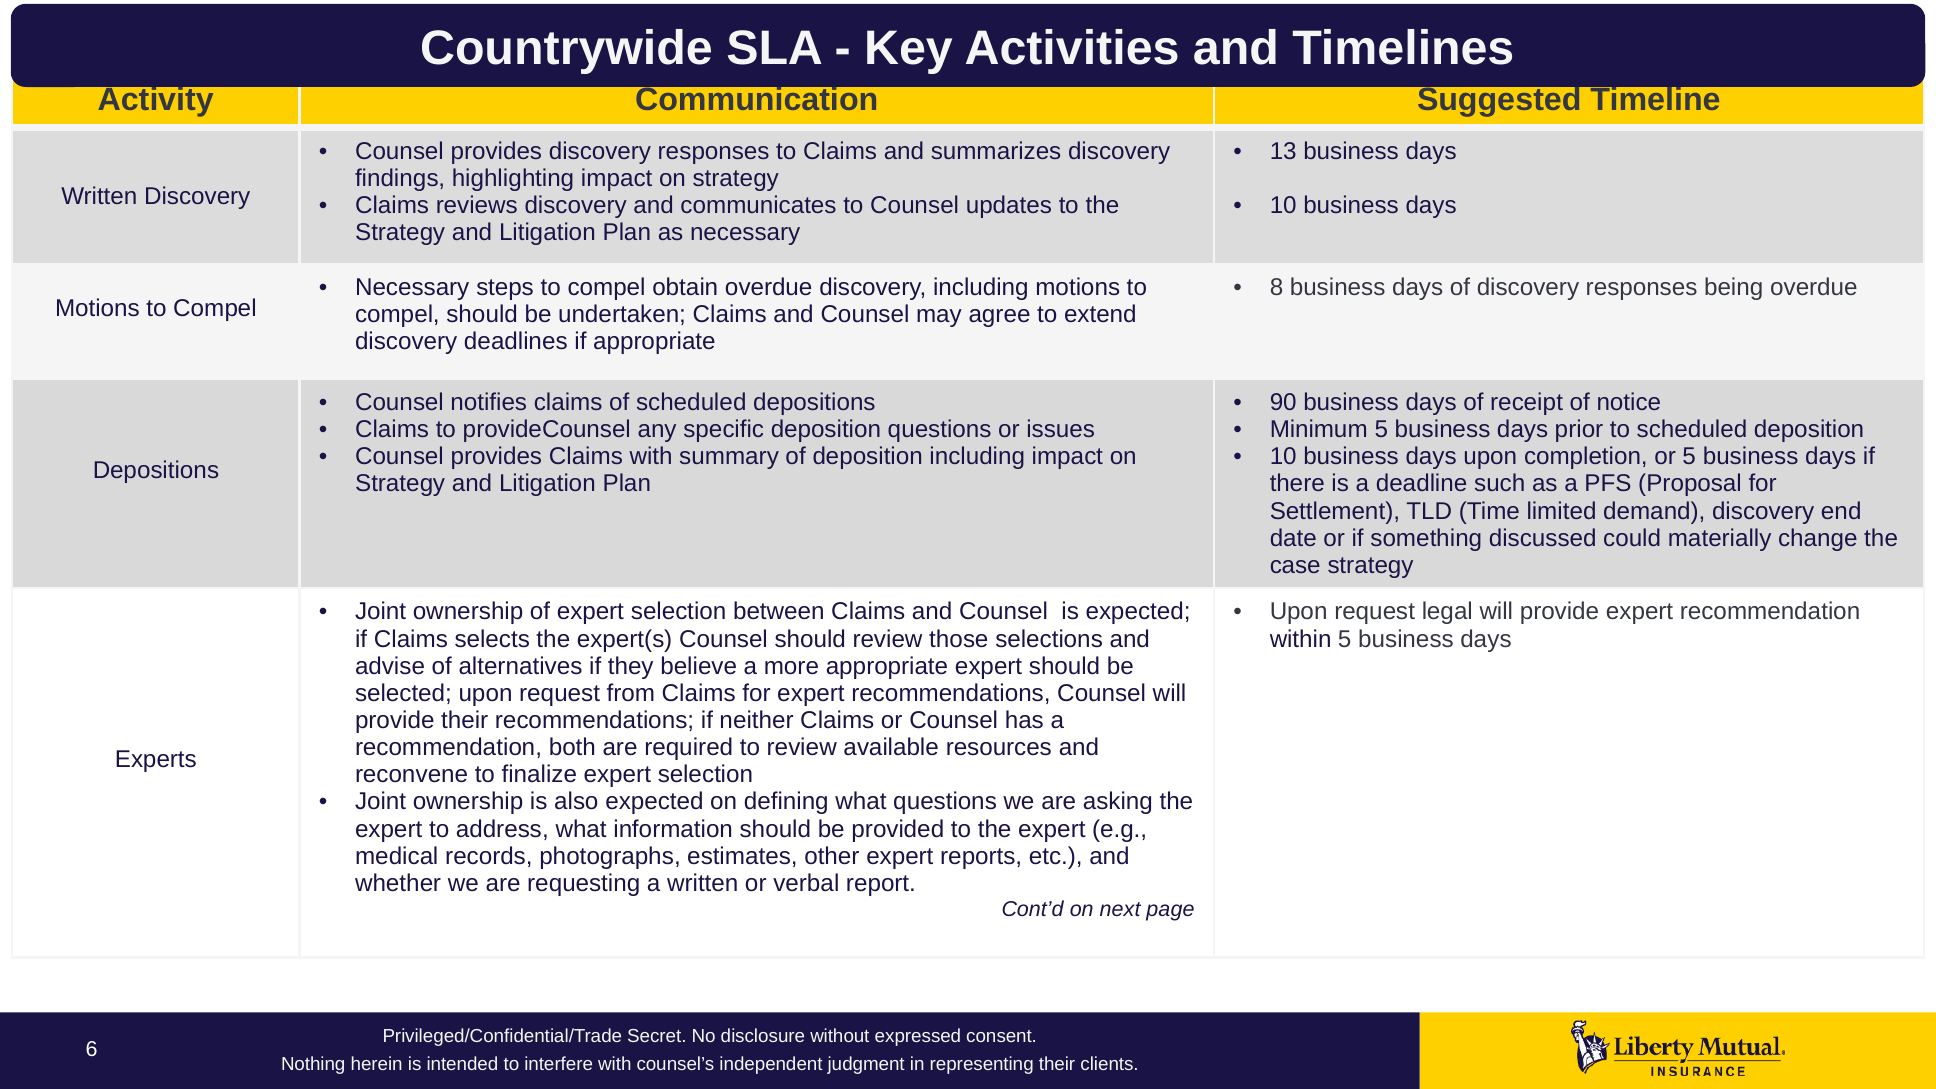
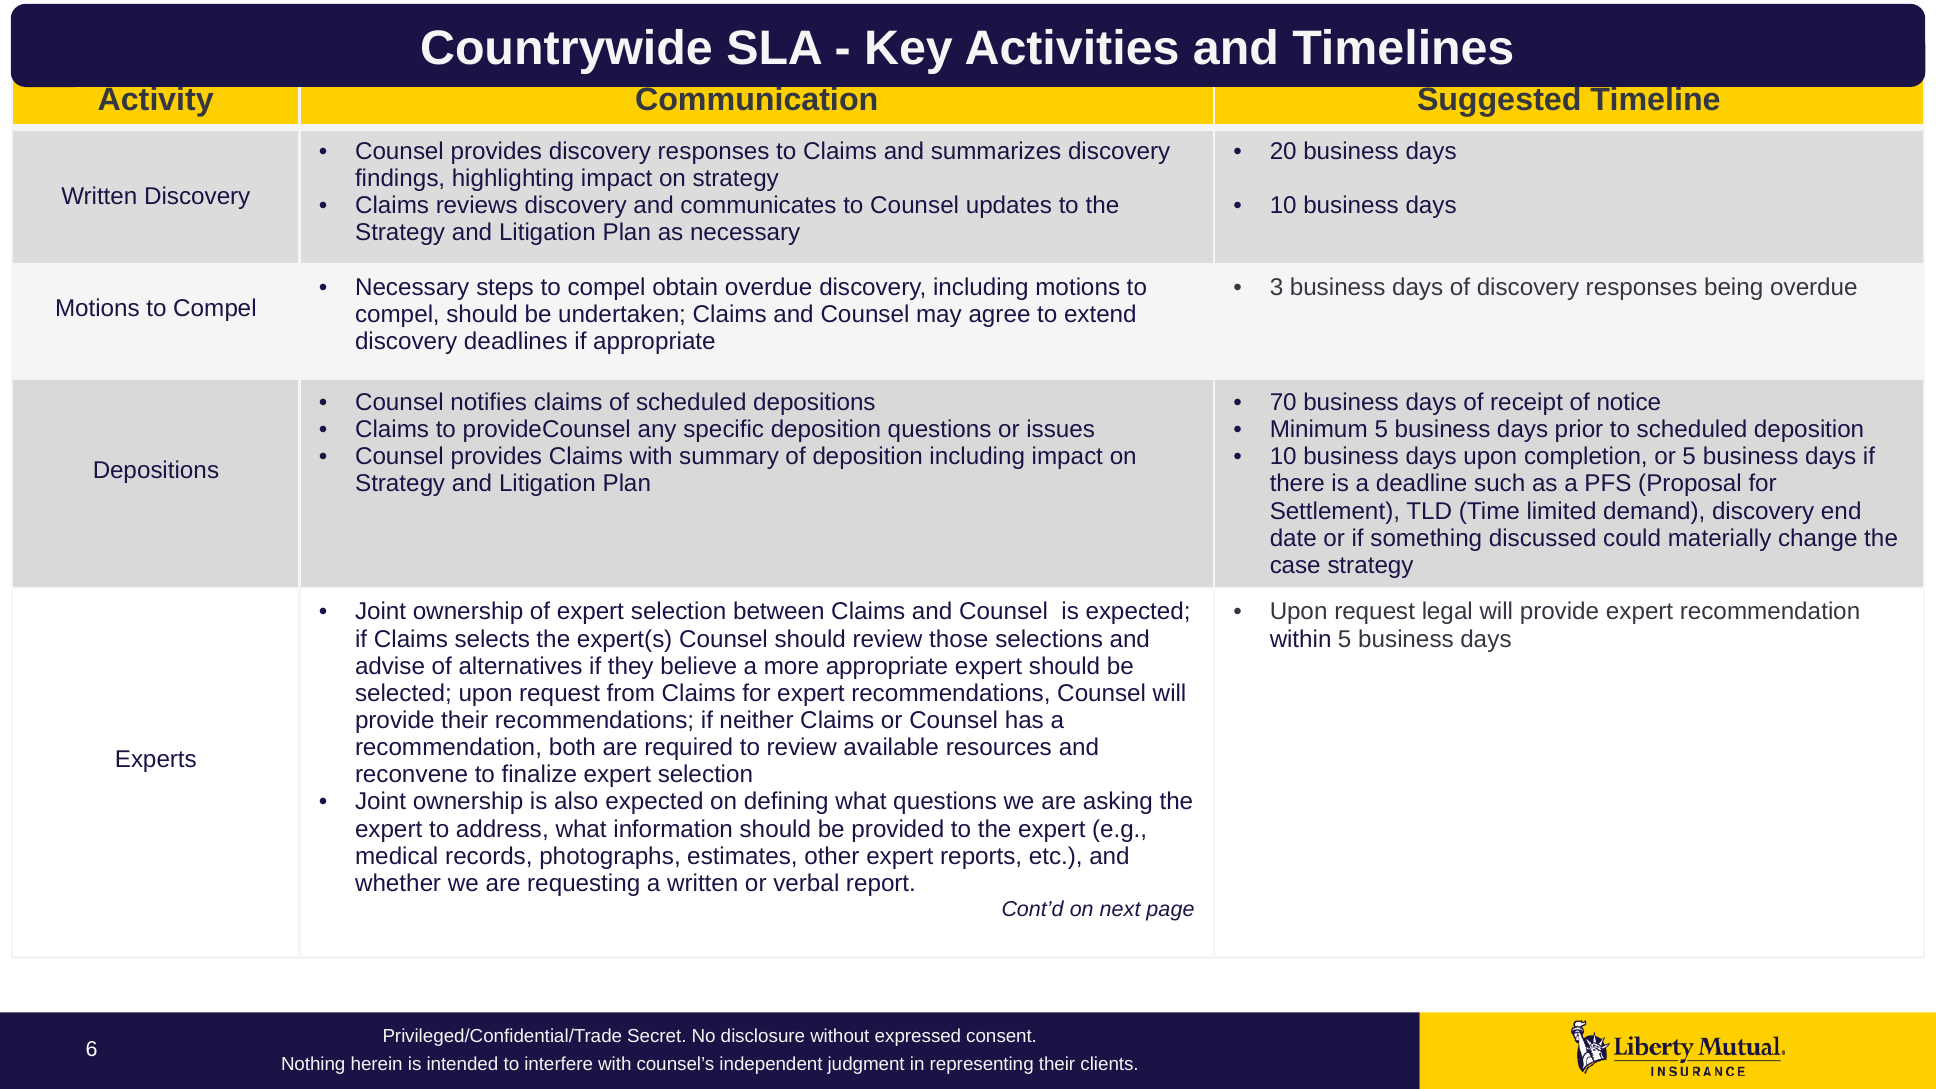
13: 13 -> 20 (1283, 151)
8: 8 -> 3 (1276, 288)
90: 90 -> 70 (1283, 403)
